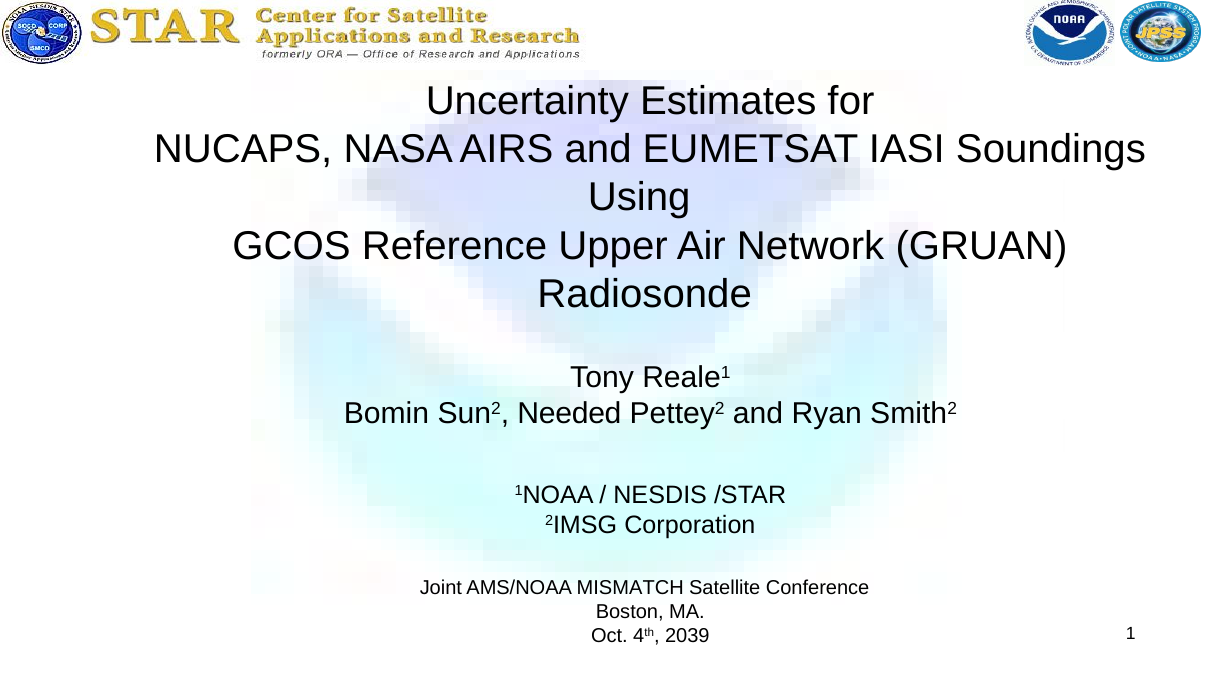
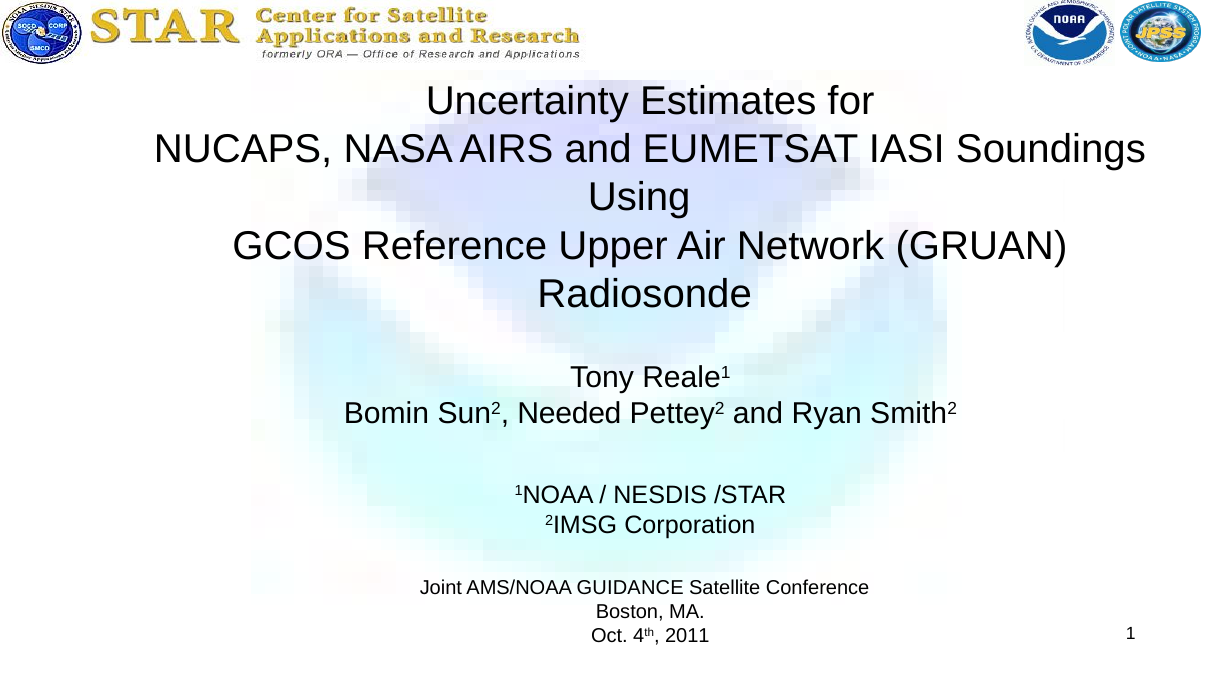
MISMATCH: MISMATCH -> GUIDANCE (630, 588)
2039: 2039 -> 2011 (687, 636)
